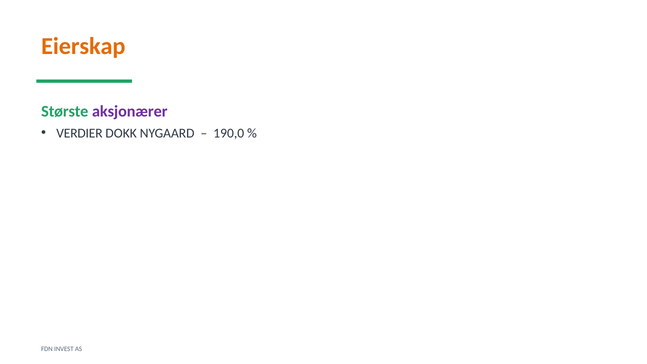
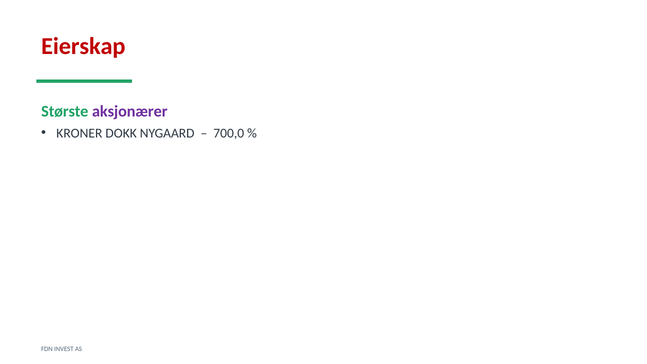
Eierskap colour: orange -> red (83, 46)
VERDIER: VERDIER -> KRONER (79, 133)
190,0: 190,0 -> 700,0 (229, 133)
